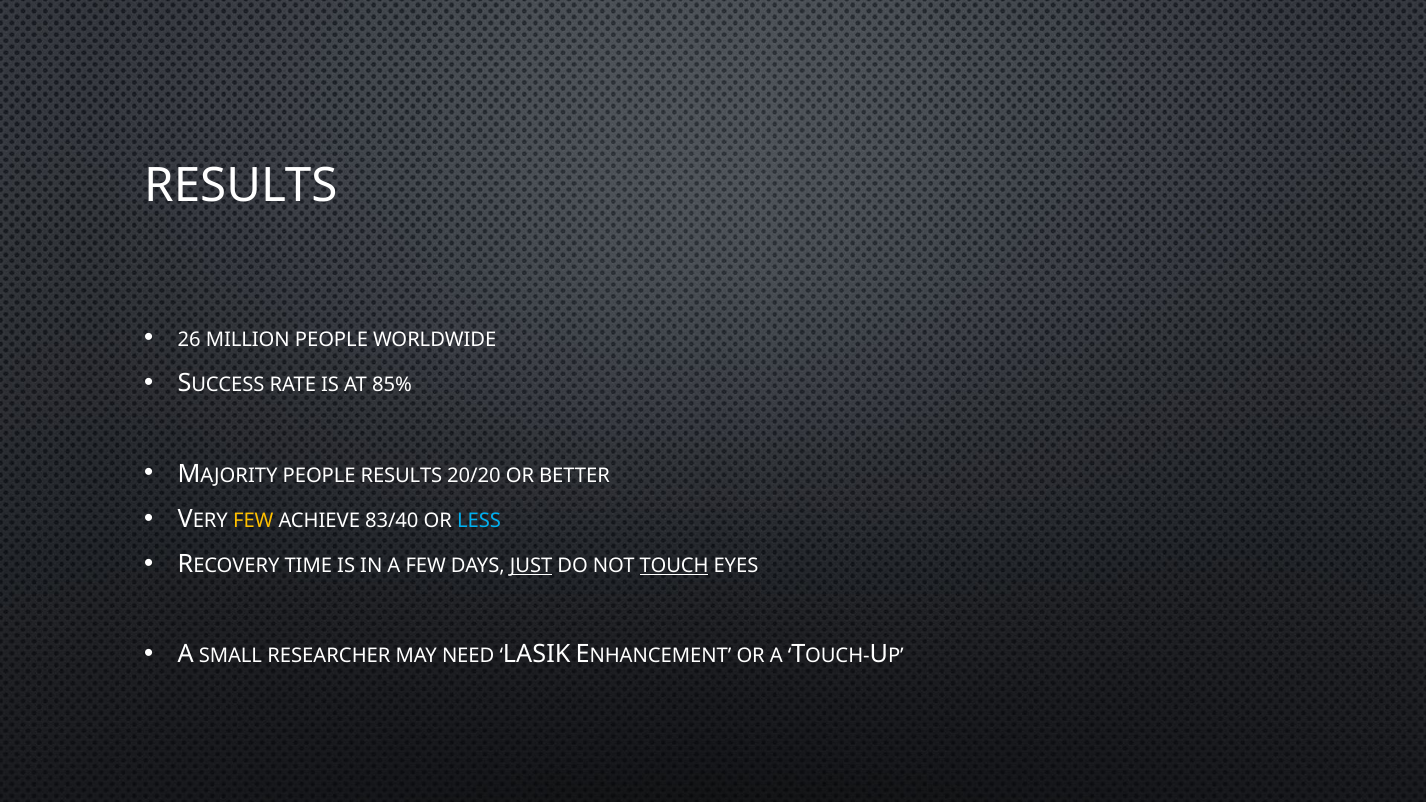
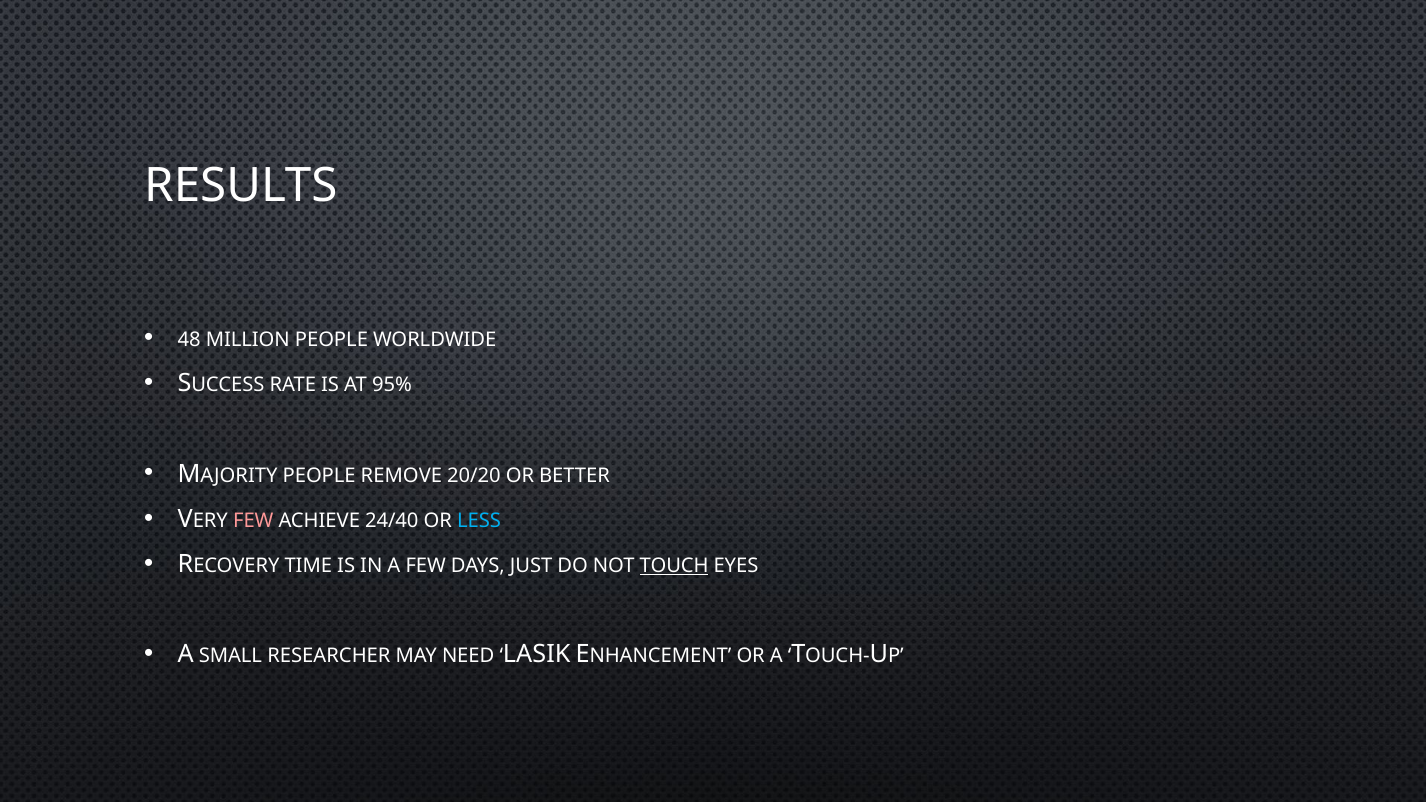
26: 26 -> 48 (189, 340)
85%: 85% -> 95% (392, 385)
PEOPLE RESULTS: RESULTS -> REMOVE (401, 475)
FEW colour: yellow -> pink (253, 521)
83/40: 83/40 -> 24/40 (392, 521)
JUST underline: present -> none (531, 566)
